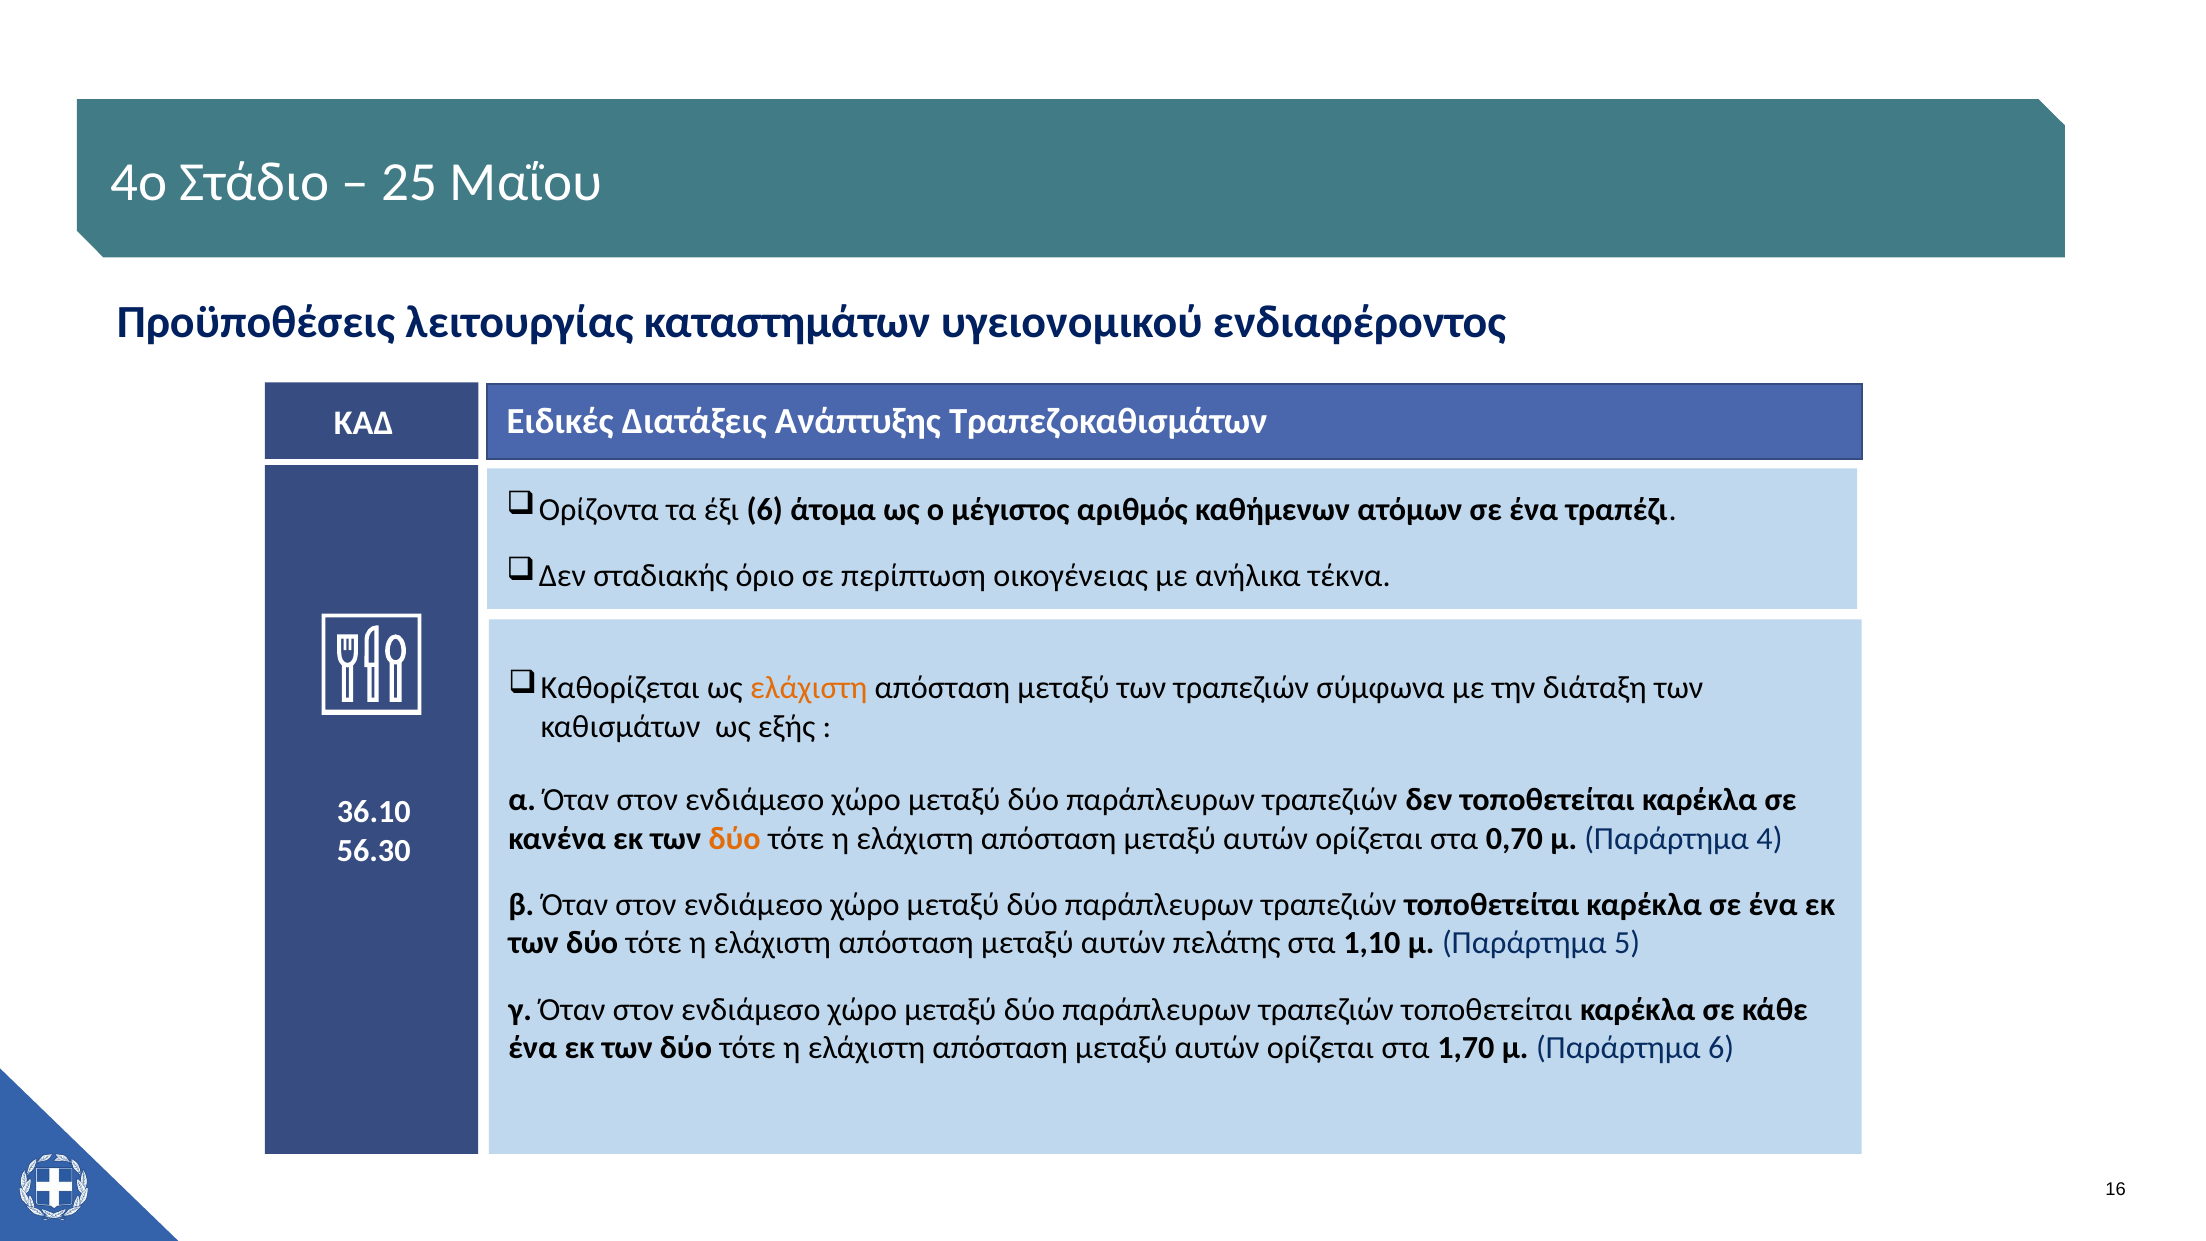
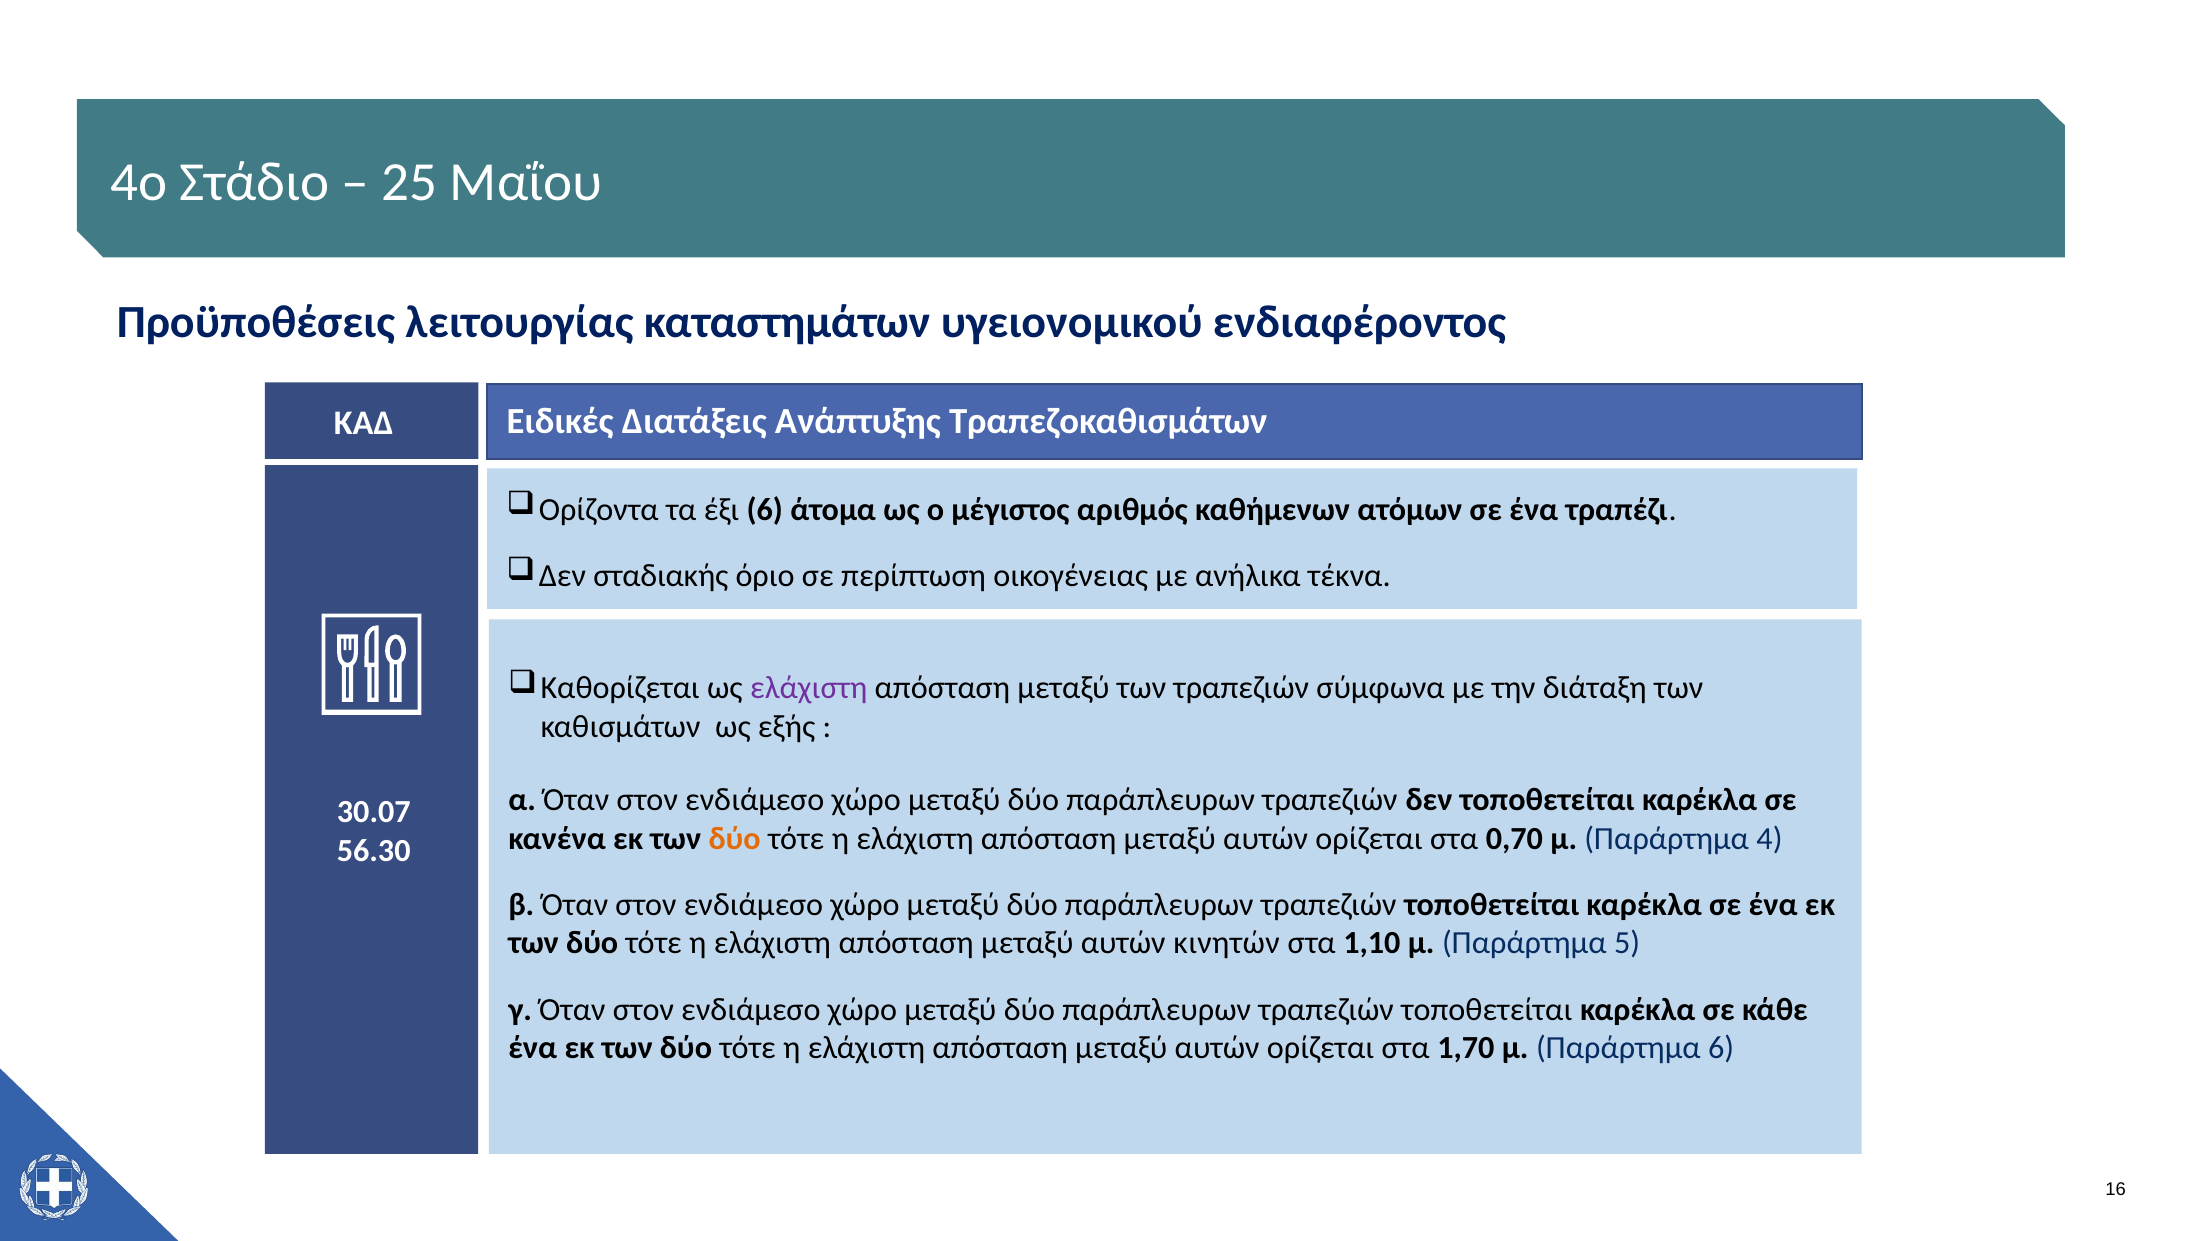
ελάχιστη colour: orange -> purple (809, 688)
36.10: 36.10 -> 30.07 (374, 812)
πελάτης: πελάτης -> κινητών (1227, 943)
